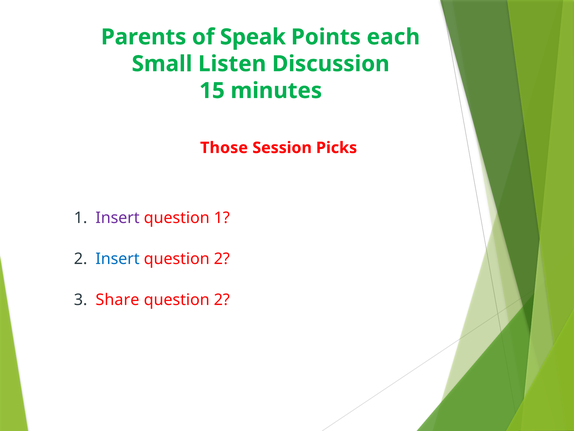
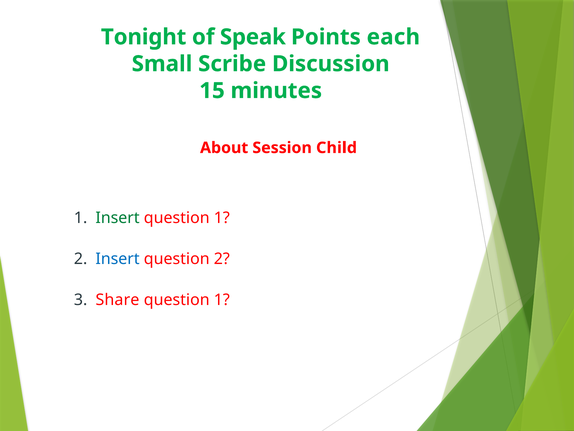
Parents: Parents -> Tonight (144, 37)
Listen: Listen -> Scribe (232, 64)
Those: Those -> About (224, 148)
Picks: Picks -> Child (337, 148)
Insert colour: purple -> green (118, 218)
2: 2 -> 1 (222, 299)
